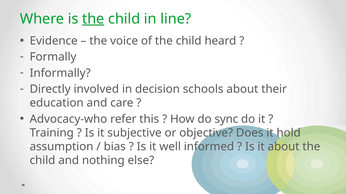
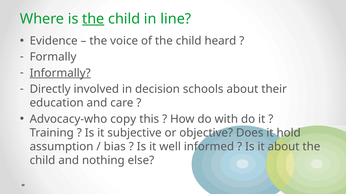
Informally underline: none -> present (60, 73)
refer: refer -> copy (123, 119)
sync: sync -> with (226, 119)
